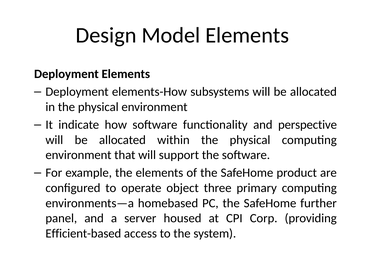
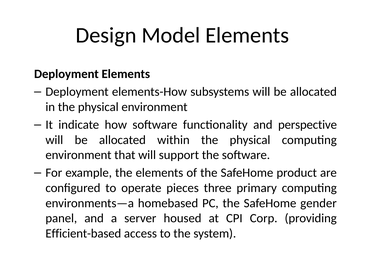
object: object -> pieces (183, 189)
further: further -> gender (319, 204)
